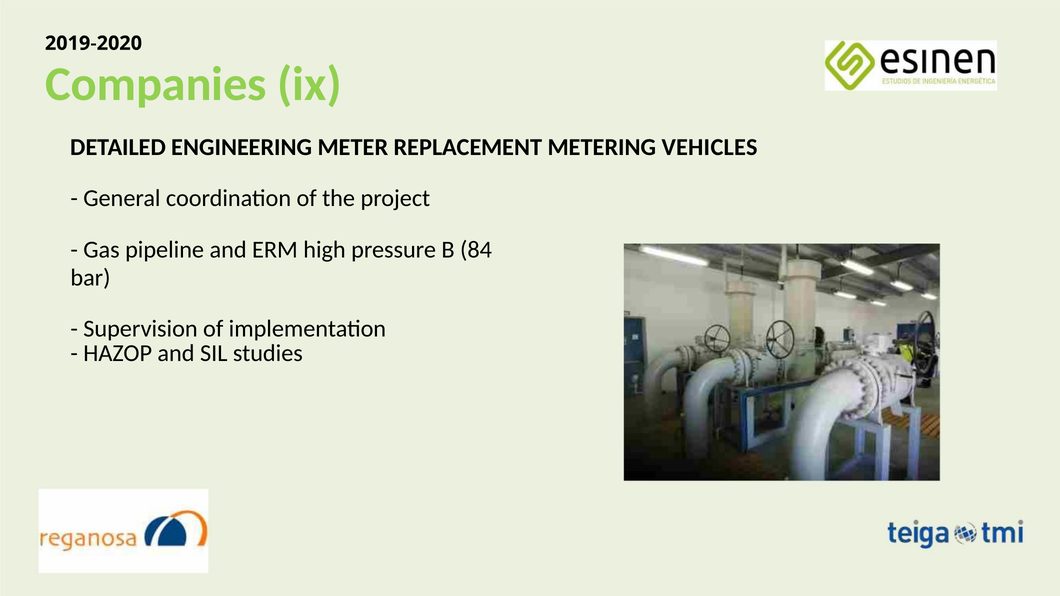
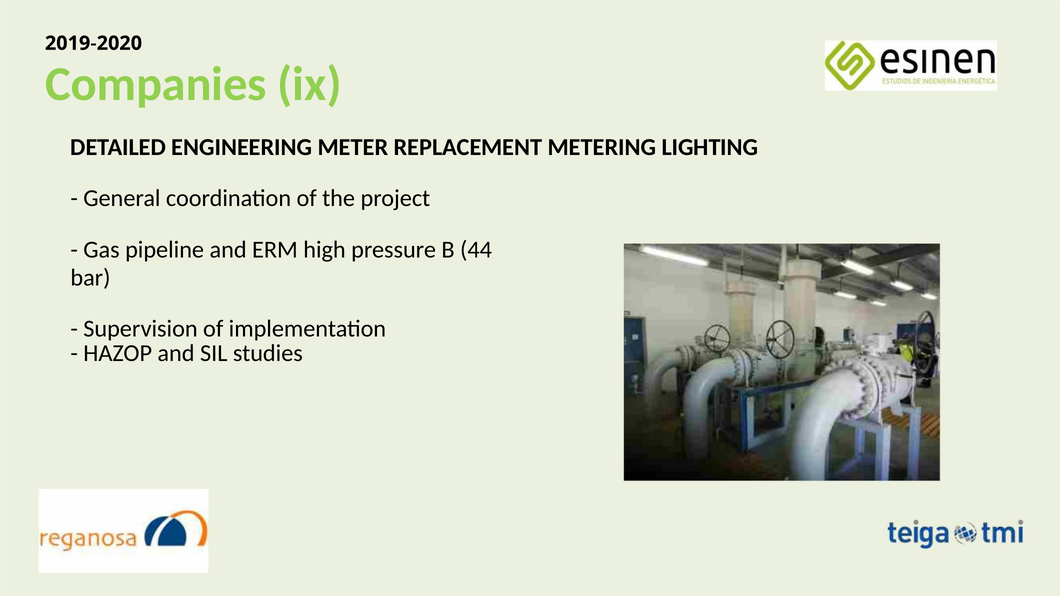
VEHICLES: VEHICLES -> LIGHTING (710, 147)
84: 84 -> 44 (476, 250)
